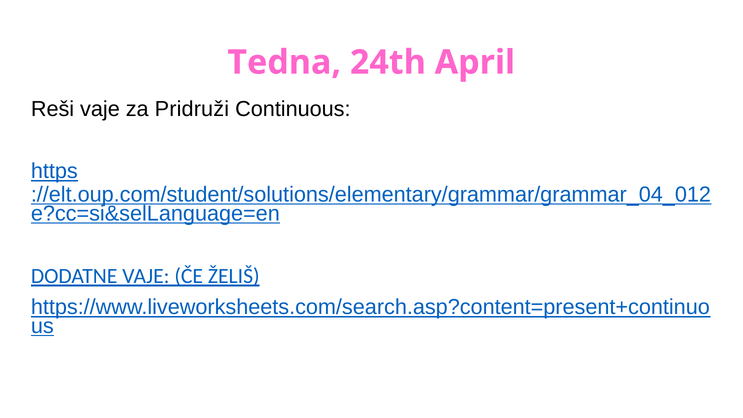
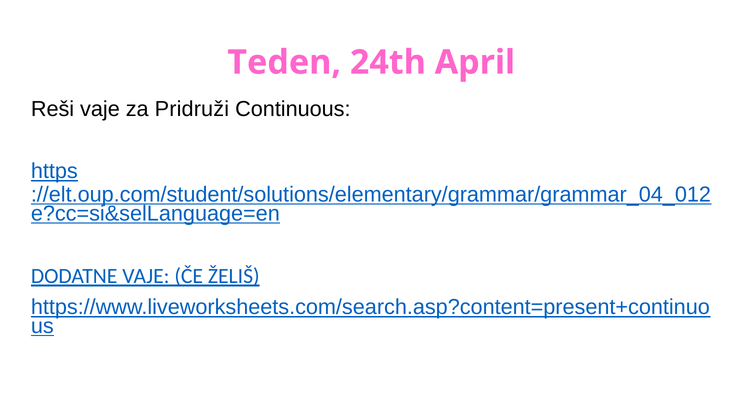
Tedna: Tedna -> Teden (284, 62)
